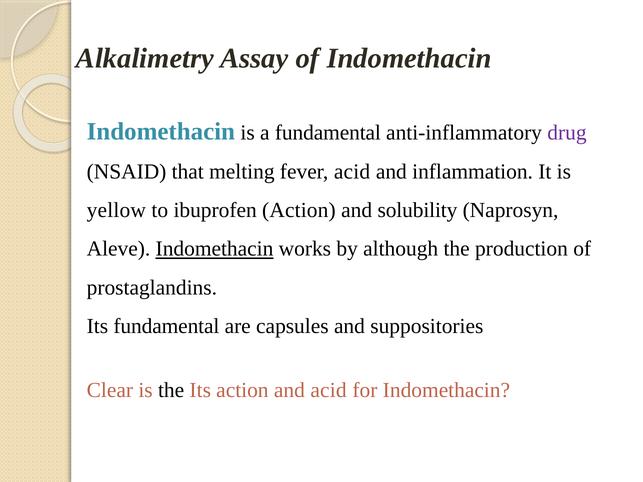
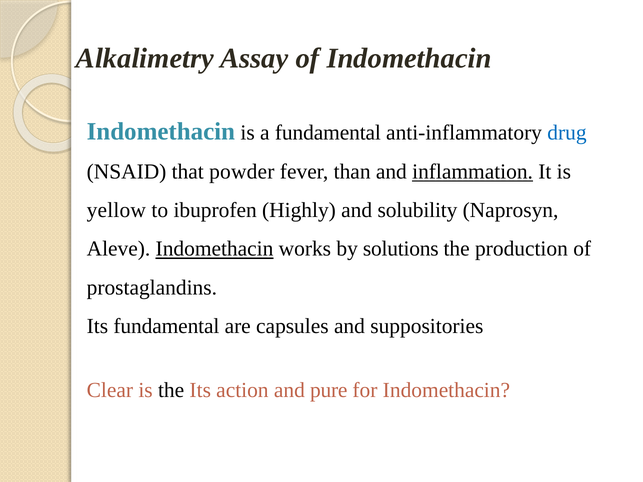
drug colour: purple -> blue (567, 133)
melting: melting -> powder (242, 172)
fever acid: acid -> than (352, 172)
inflammation underline: none -> present (473, 172)
ibuprofen Action: Action -> Highly (299, 210)
although: although -> solutions (401, 249)
and acid: acid -> pure (329, 390)
